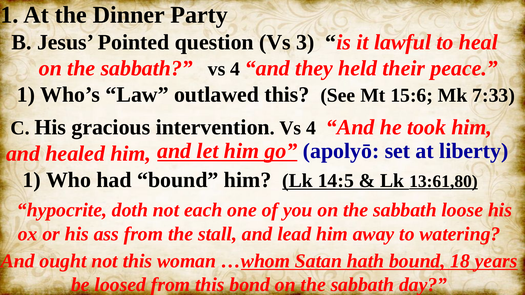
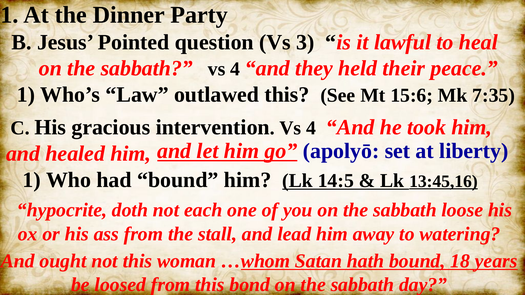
7:33: 7:33 -> 7:35 (494, 95)
13:61,80: 13:61,80 -> 13:45,16 (443, 181)
